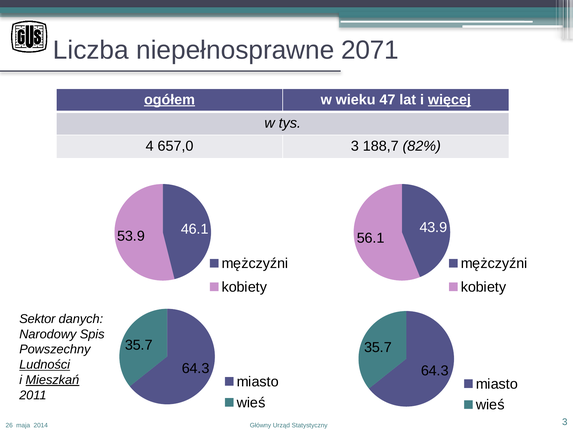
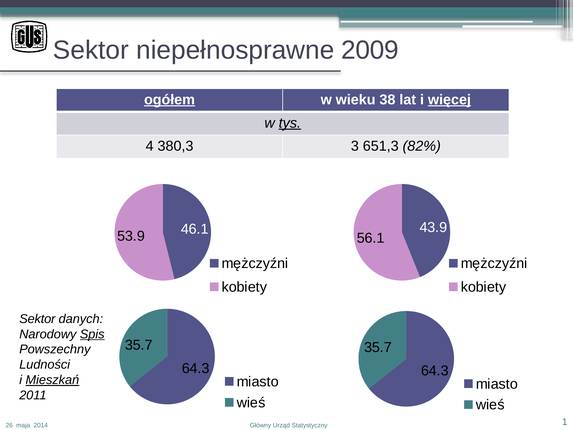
Liczba: Liczba -> Sektor (91, 50)
2071: 2071 -> 2009 (370, 50)
47: 47 -> 38 (387, 100)
tys underline: none -> present (290, 123)
657,0: 657,0 -> 380,3 (175, 146)
188,7: 188,7 -> 651,3 (381, 146)
Spis underline: none -> present (92, 334)
Ludności underline: present -> none (45, 365)
2014 3: 3 -> 1 (565, 422)
